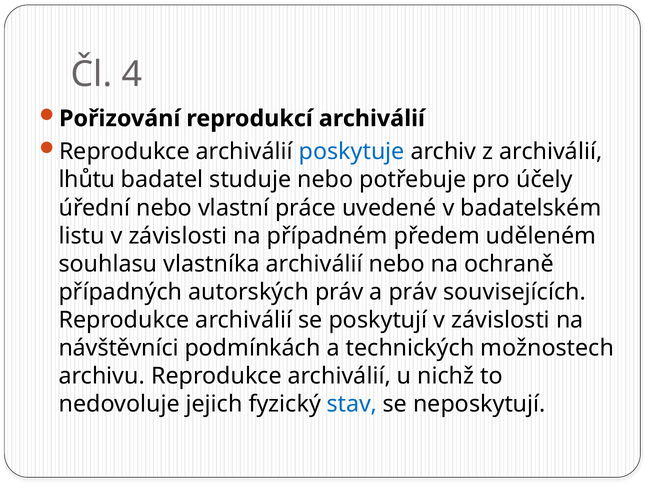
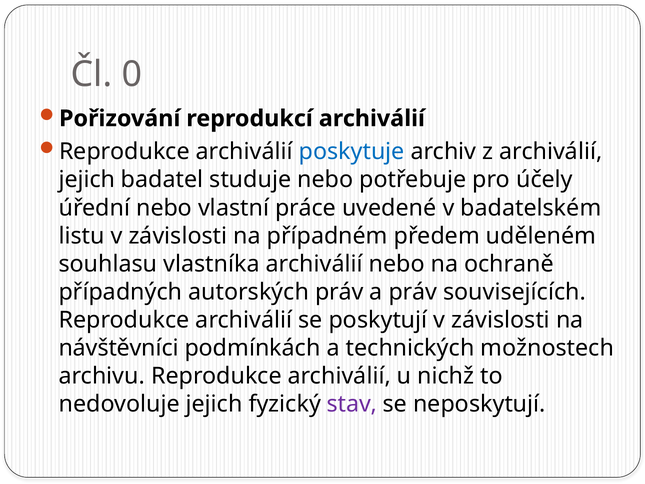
4: 4 -> 0 (132, 75)
lhůtu: lhůtu -> jejich (87, 180)
stav colour: blue -> purple (352, 404)
